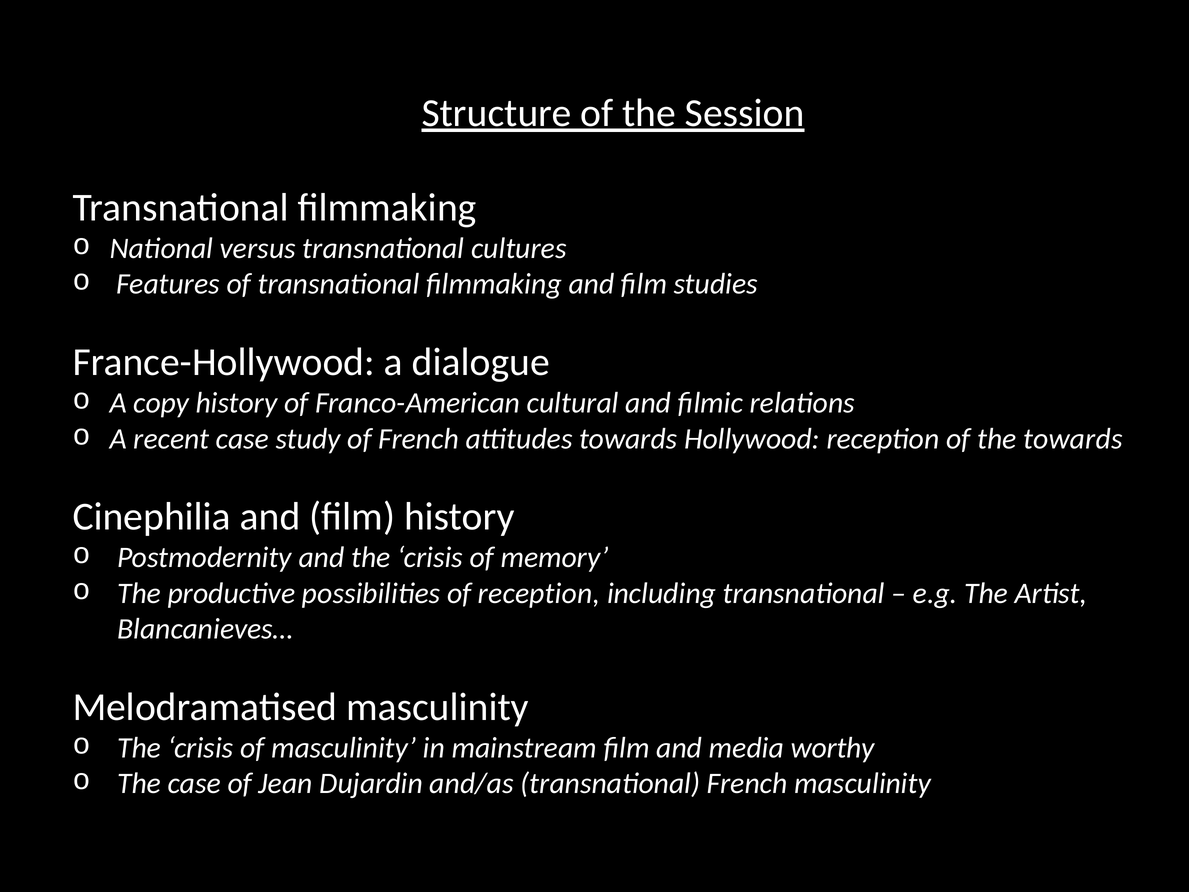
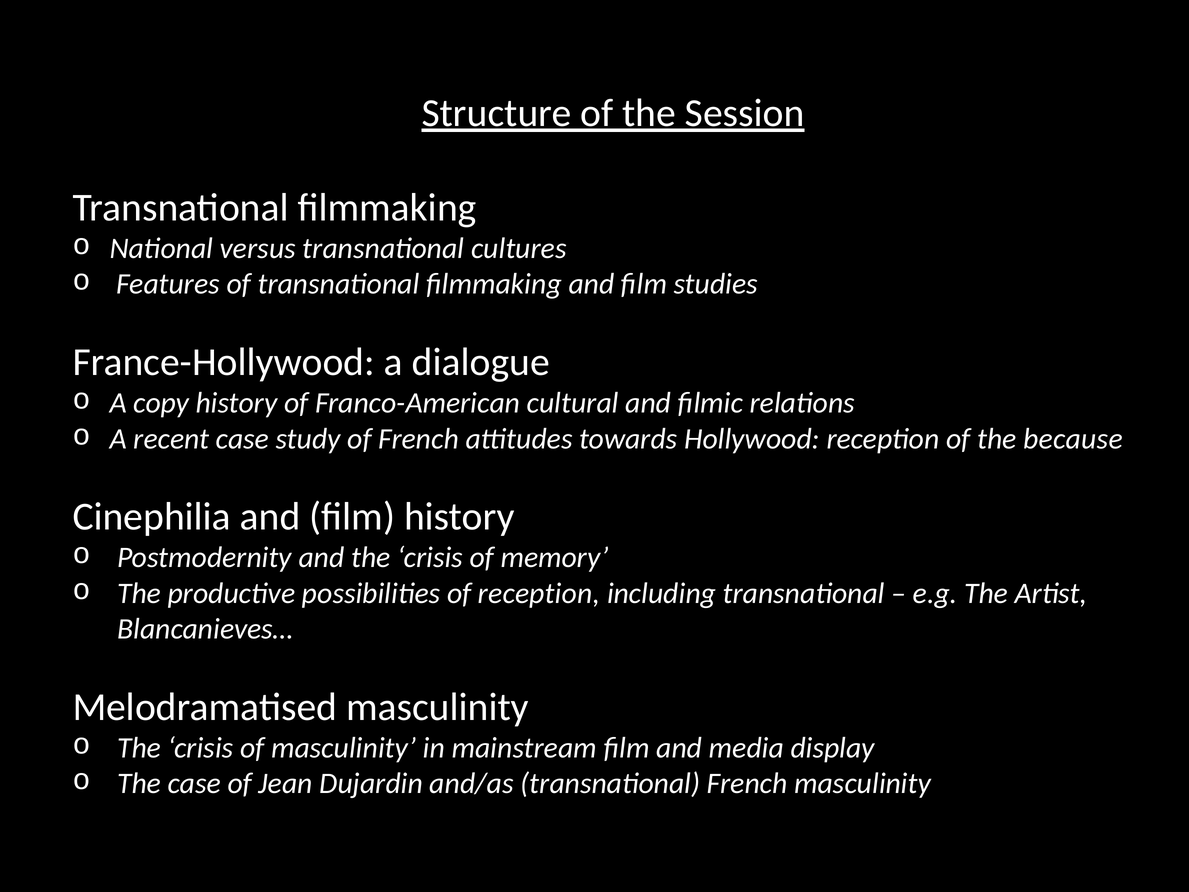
the towards: towards -> because (1073, 439)
worthy: worthy -> display (833, 748)
